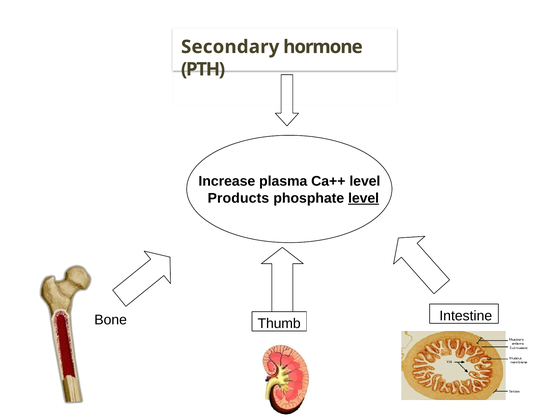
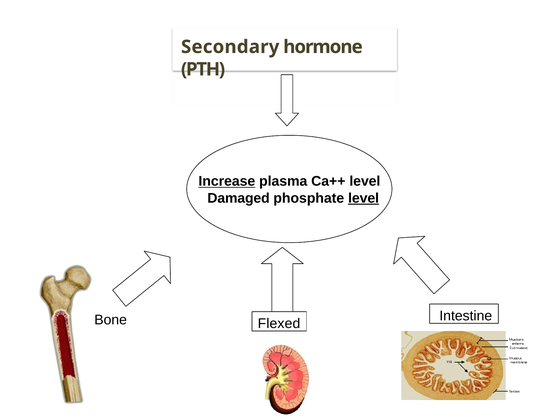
Increase underline: none -> present (227, 181)
Products: Products -> Damaged (239, 198)
Thumb: Thumb -> Flexed (279, 324)
